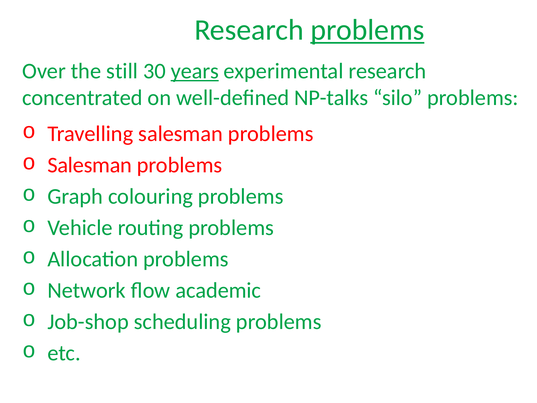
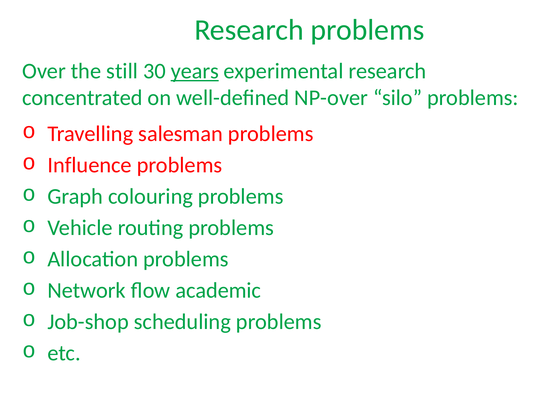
problems underline: present -> none (367, 30)
NP-talks: NP-talks -> NP-over (331, 98)
Salesman: Salesman -> Influence (90, 165)
